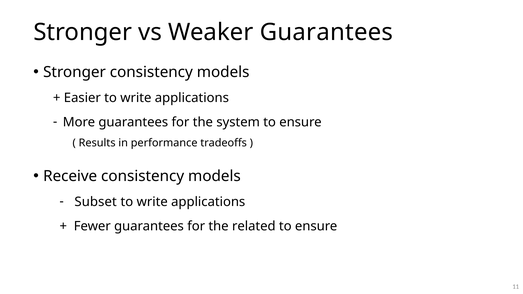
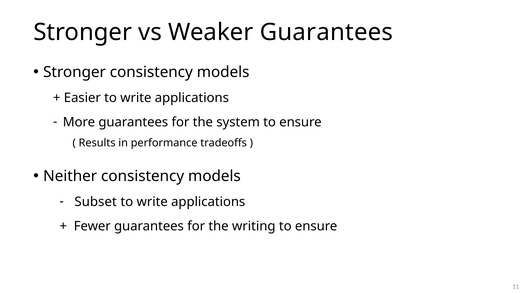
Receive: Receive -> Neither (70, 176)
related: related -> writing (254, 226)
